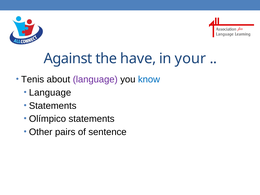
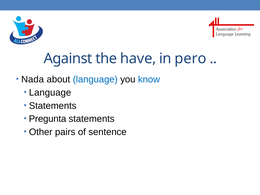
your: your -> pero (190, 59)
Tenis: Tenis -> Nada (33, 79)
language colour: purple -> blue (95, 79)
Olímpico: Olímpico -> Pregunta (48, 119)
